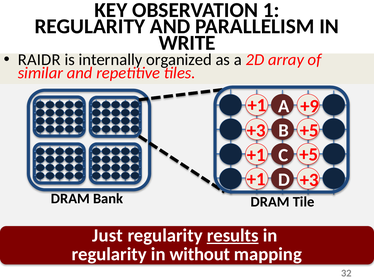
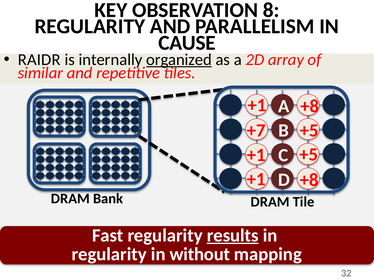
1: 1 -> 8 (271, 10)
WRITE: WRITE -> CAUSE (187, 43)
organized underline: none -> present (179, 60)
+1 +9: +9 -> +8 (310, 106)
+3: +3 -> +7 (256, 131)
+3: +3 -> +8 (309, 180)
Just: Just -> Fast (108, 236)
